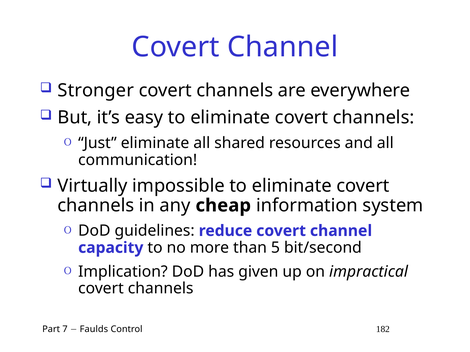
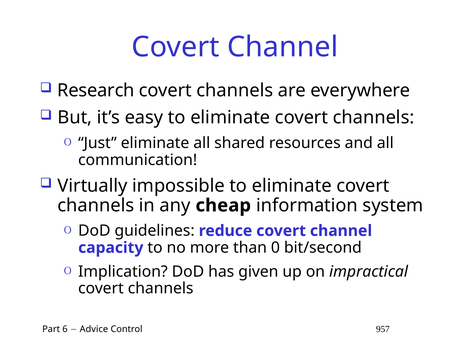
Stronger: Stronger -> Research (96, 90)
5: 5 -> 0 (275, 248)
7: 7 -> 6 (65, 330)
Faulds: Faulds -> Advice (94, 330)
182: 182 -> 957 (383, 330)
